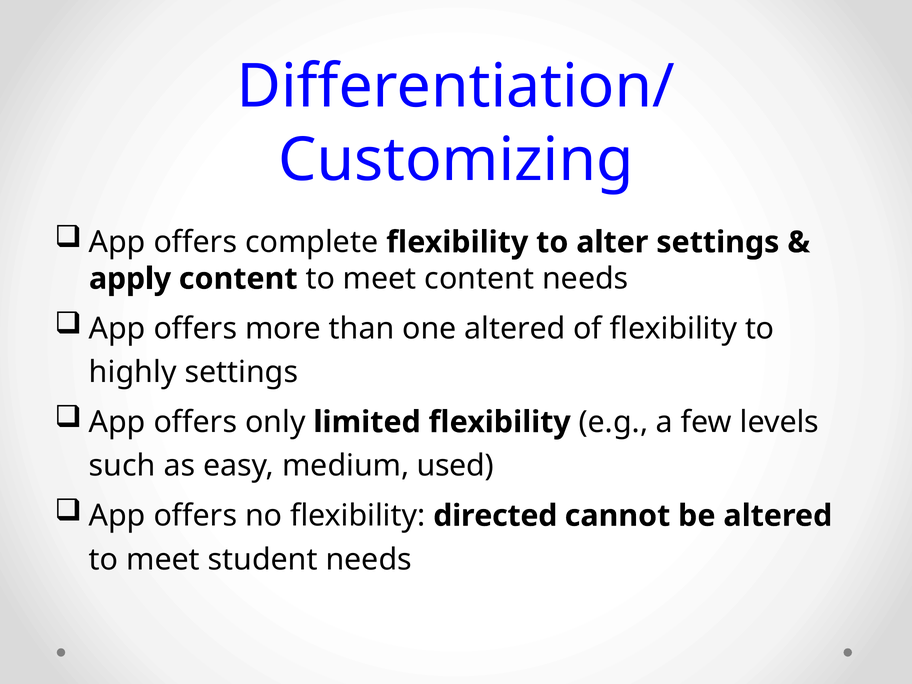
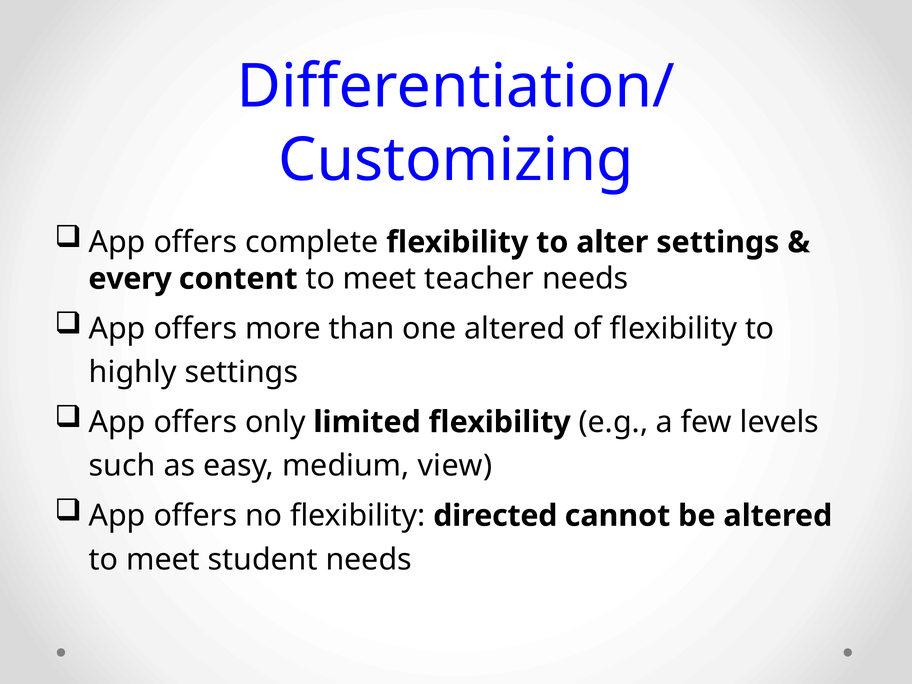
apply: apply -> every (130, 279)
meet content: content -> teacher (479, 279)
used: used -> view (455, 466)
